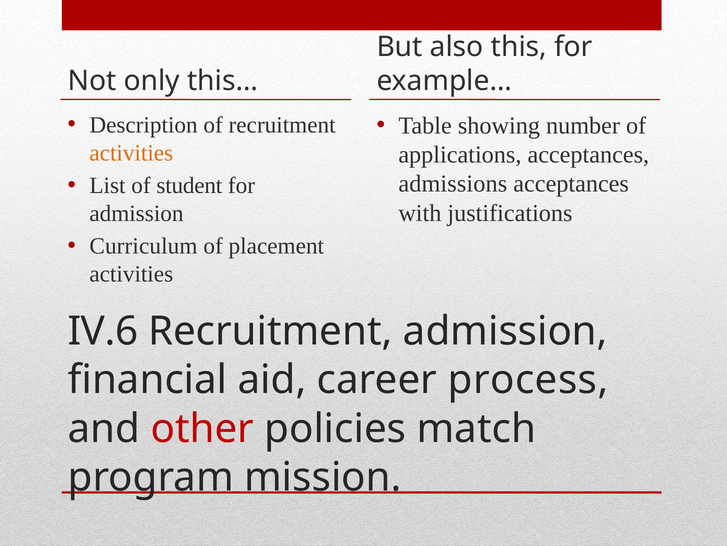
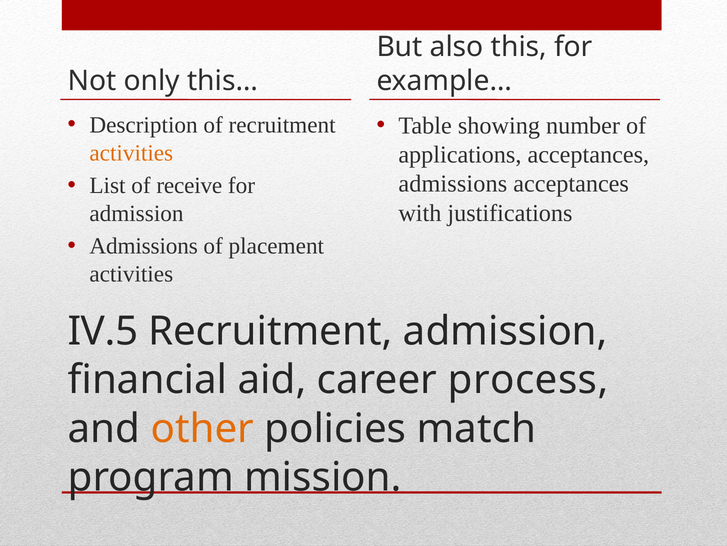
student: student -> receive (189, 185)
Curriculum: Curriculum -> Admissions (144, 246)
IV.6: IV.6 -> IV.5 (103, 331)
other colour: red -> orange (202, 428)
